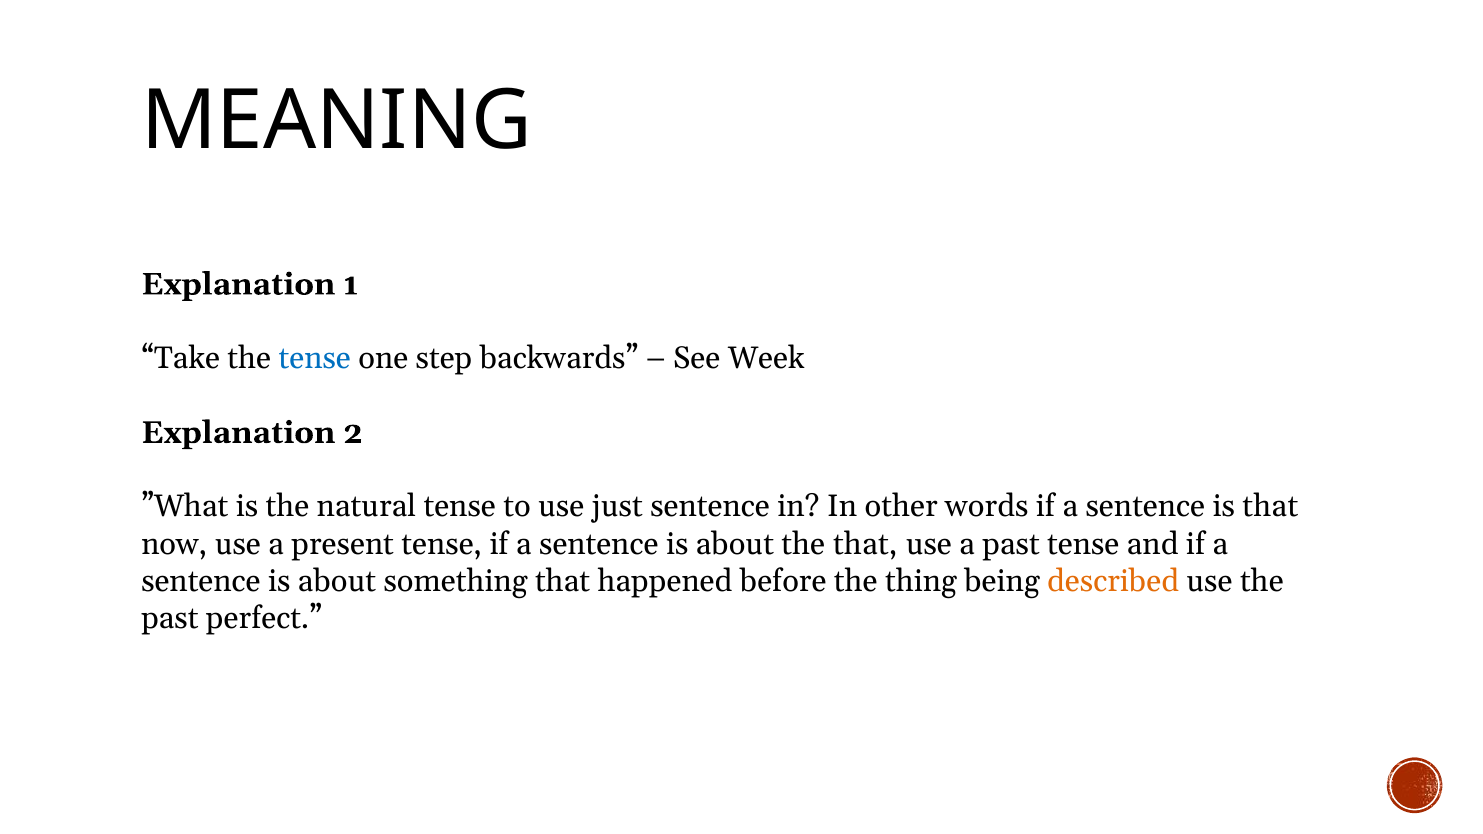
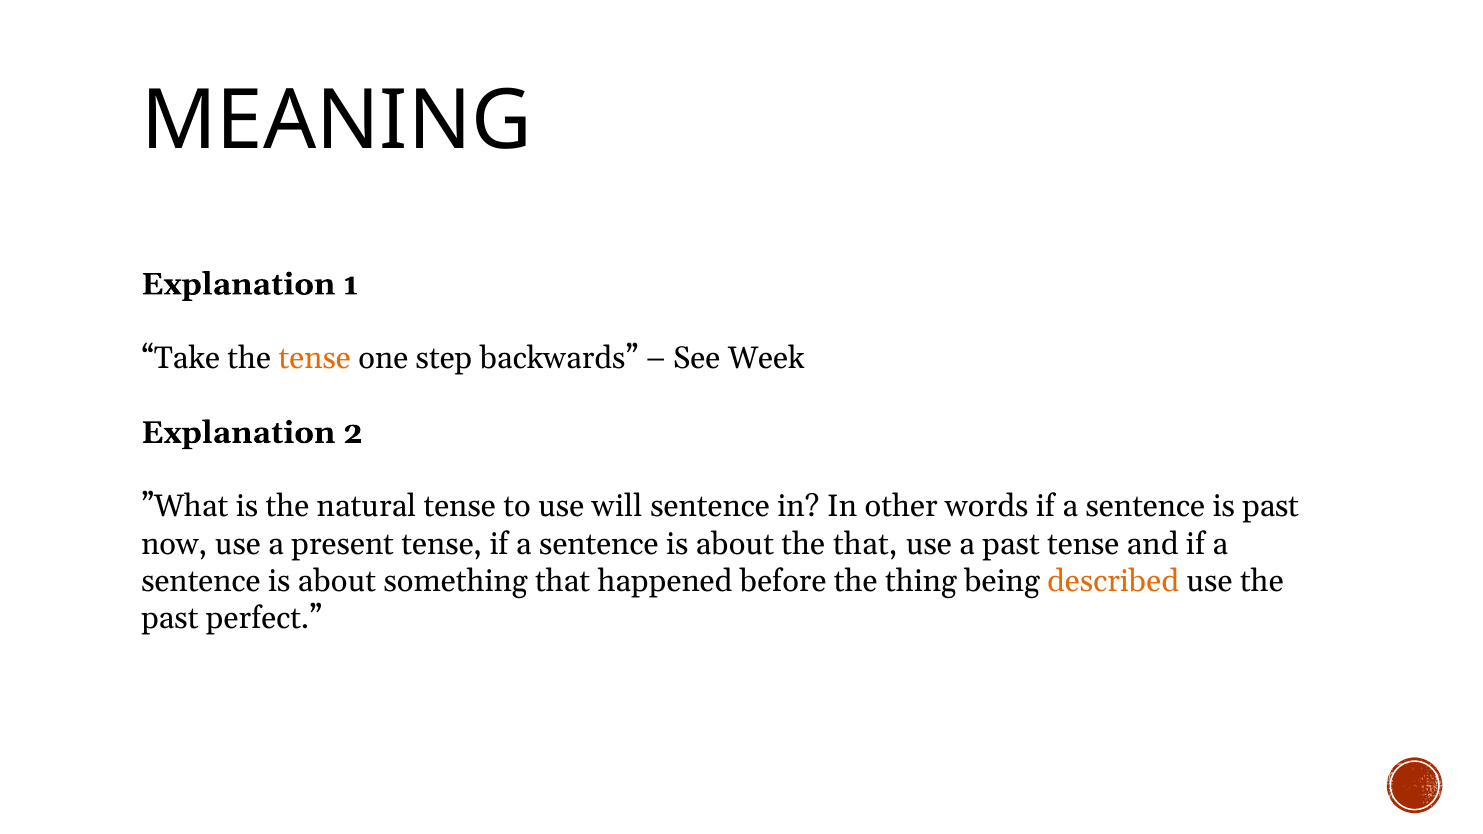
tense colour: blue -> orange (315, 359)
just: just -> will (617, 507)
is that: that -> past (1271, 507)
